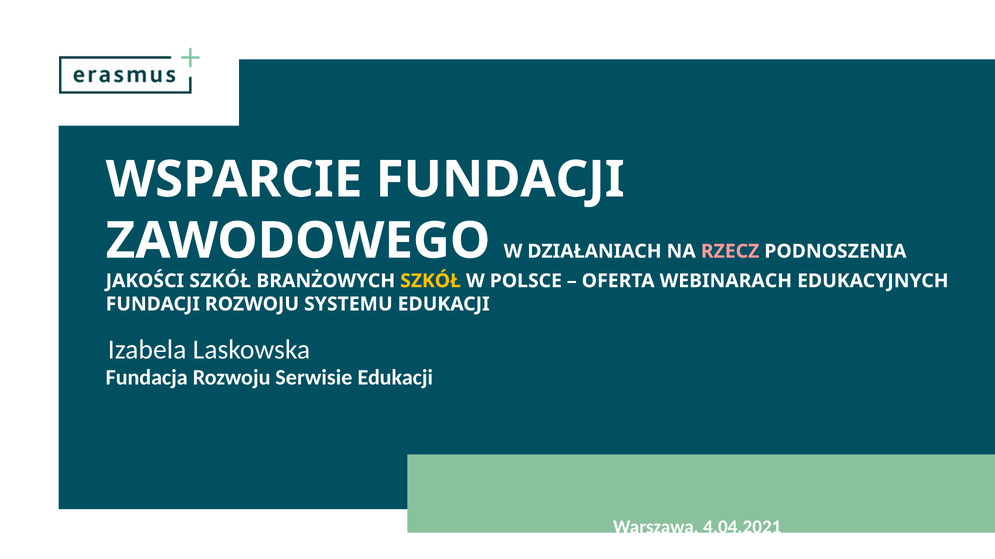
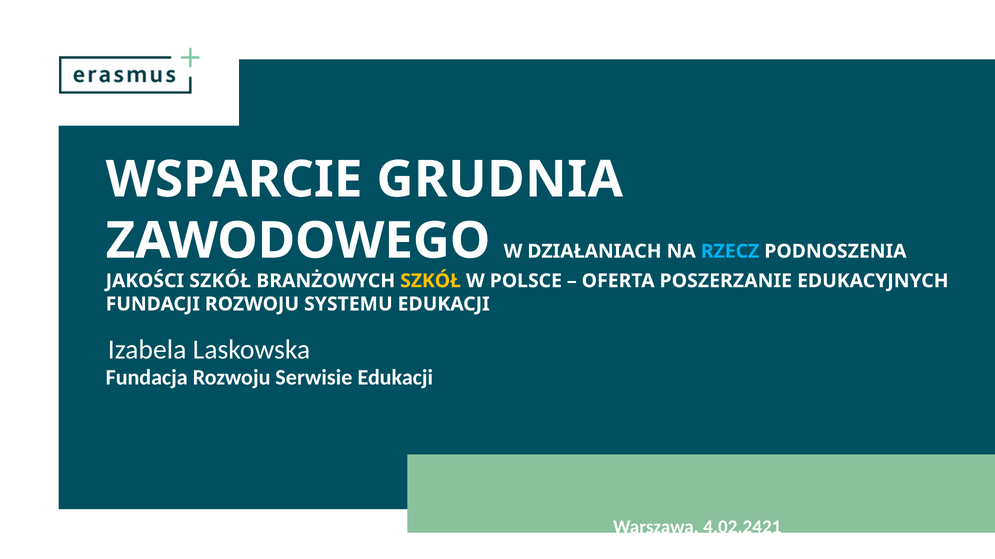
WSPARCIE FUNDACJI: FUNDACJI -> GRUDNIA (500, 180)
RZECZ colour: pink -> light blue (730, 252)
WEBINARACH: WEBINARACH -> POSZERZANIE (726, 281)
4.04.2021: 4.04.2021 -> 4.02.2421 (742, 527)
